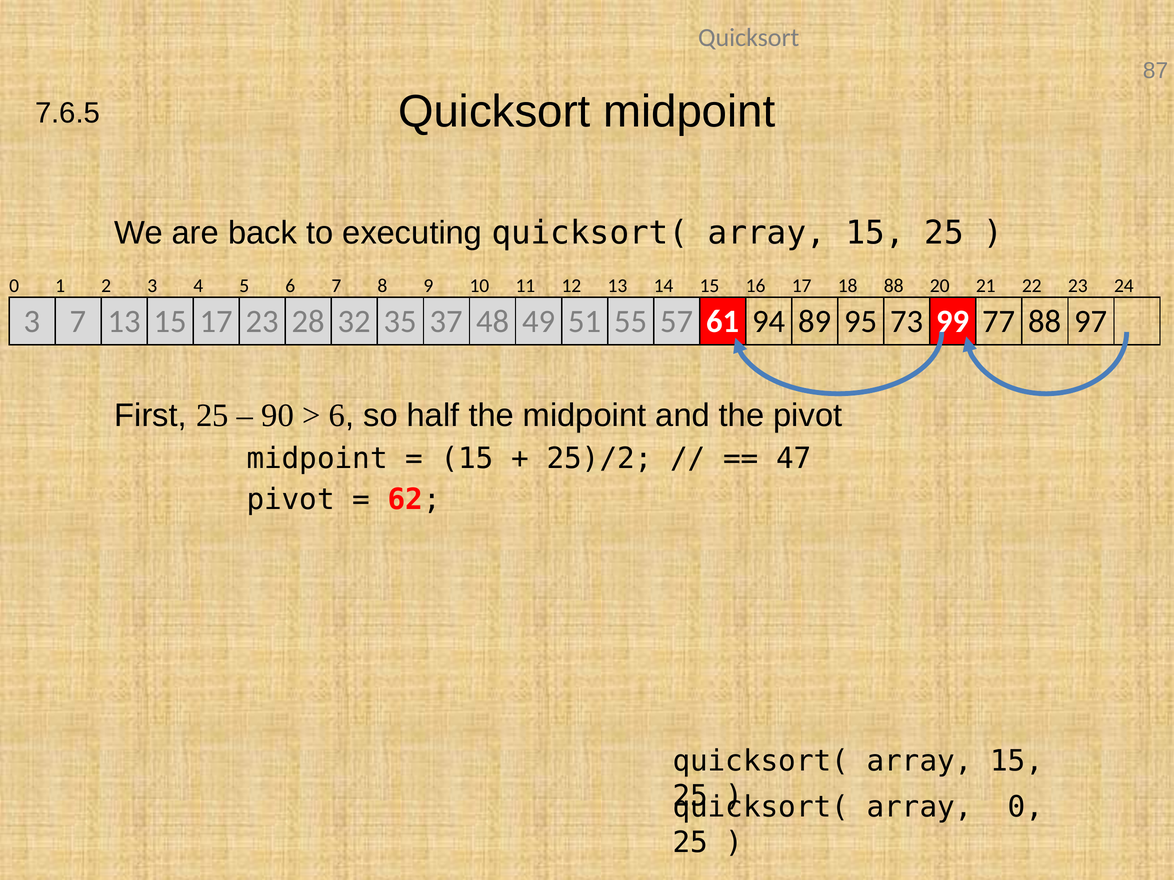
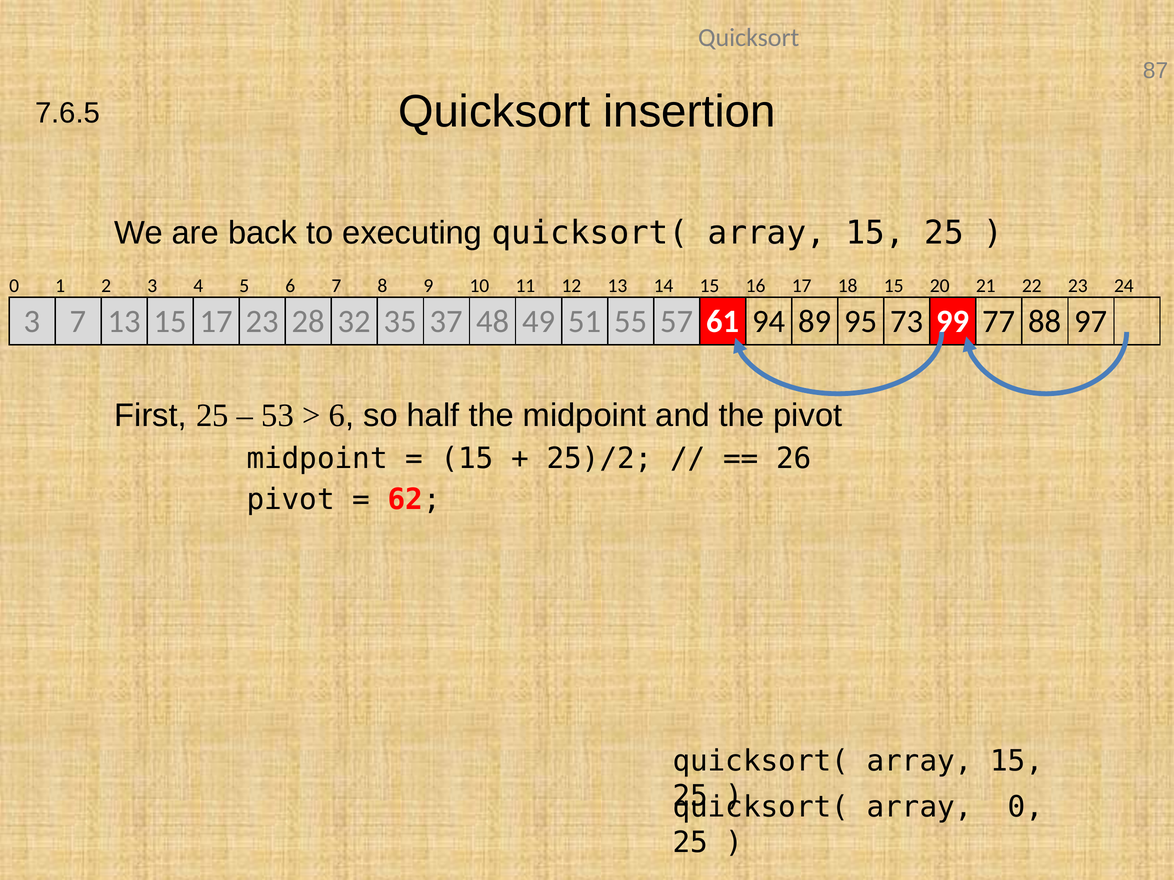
Quicksort midpoint: midpoint -> insertion (689, 112)
18 88: 88 -> 15 (894, 286)
90: 90 -> 53 (278, 416)
47: 47 -> 26 (794, 459)
